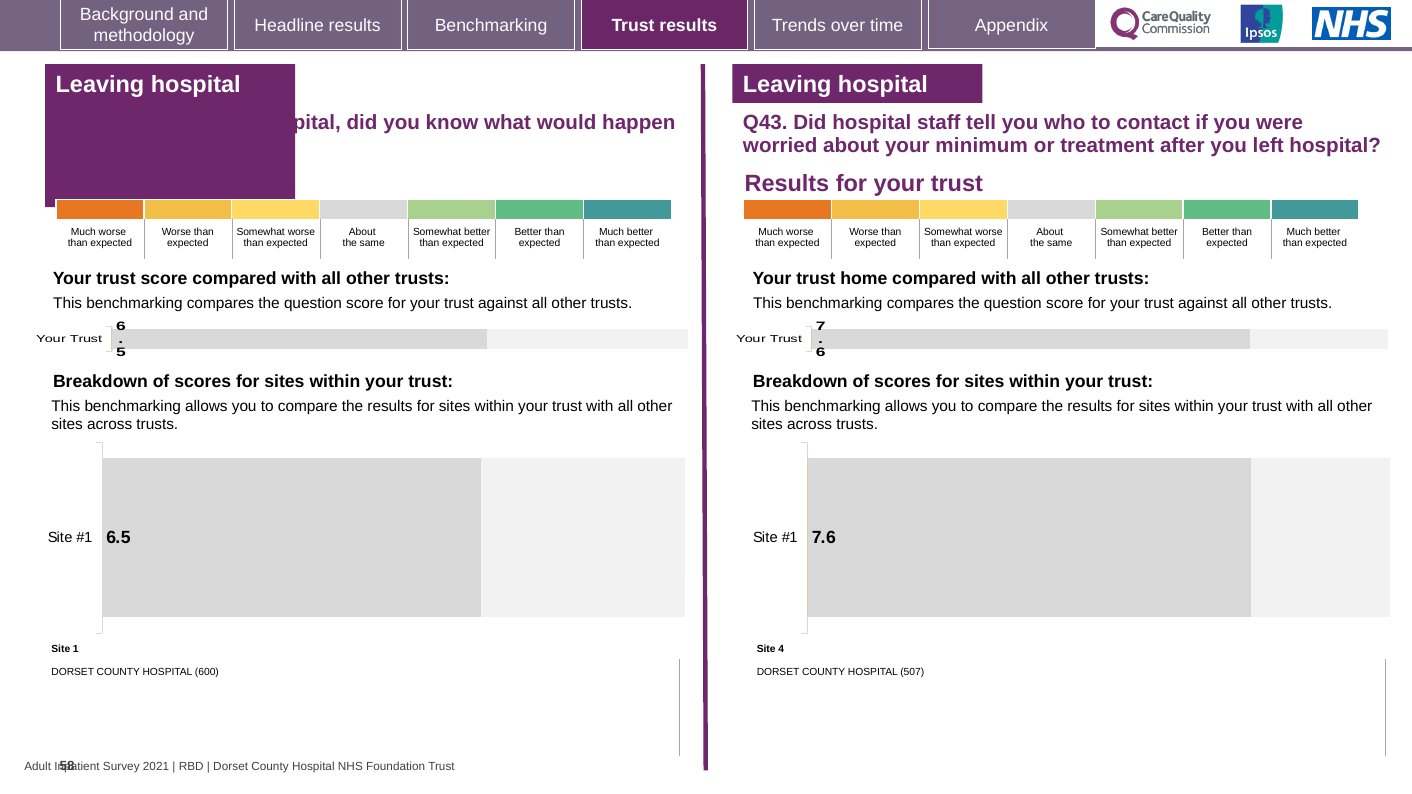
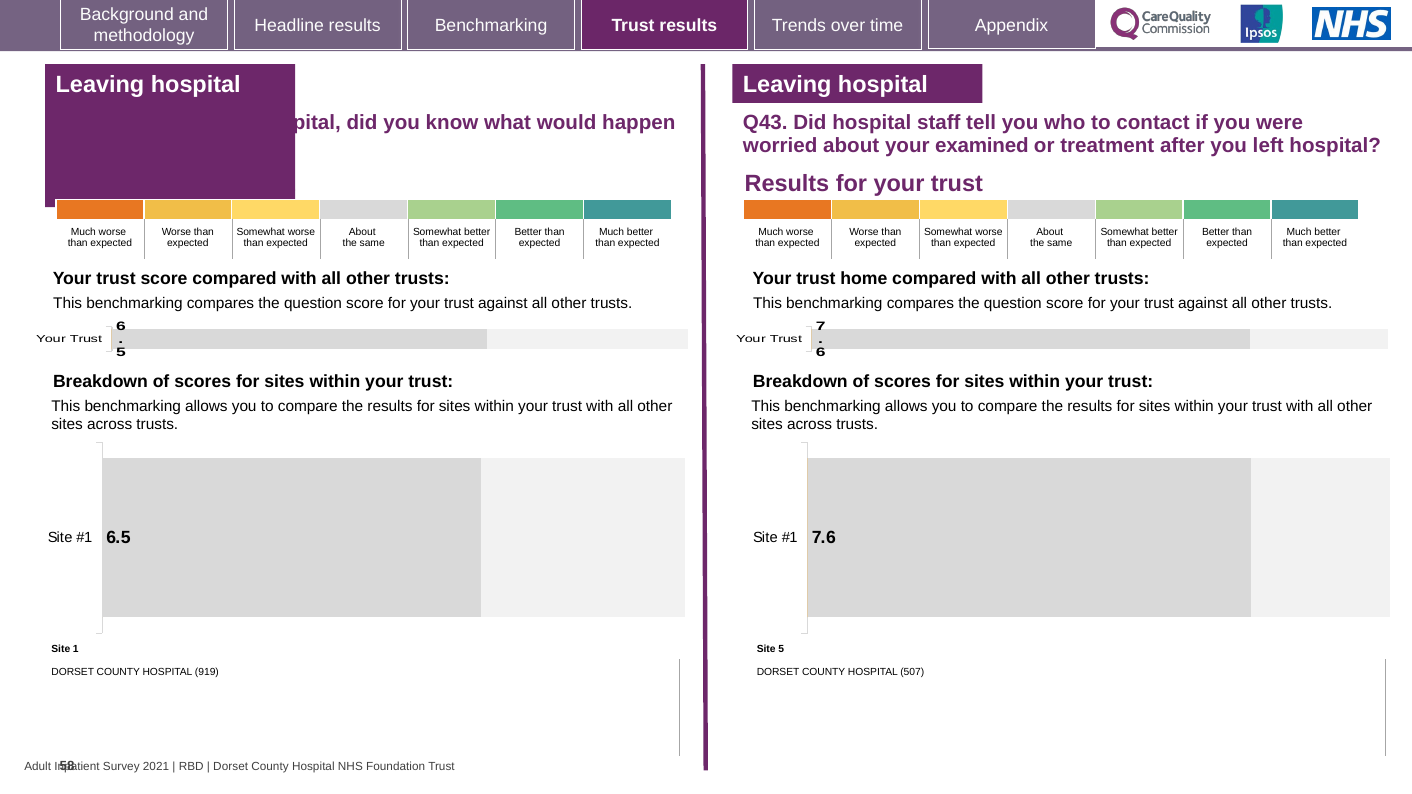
minimum: minimum -> examined (982, 145)
Site 4: 4 -> 5 (781, 649)
600: 600 -> 919 (207, 672)
